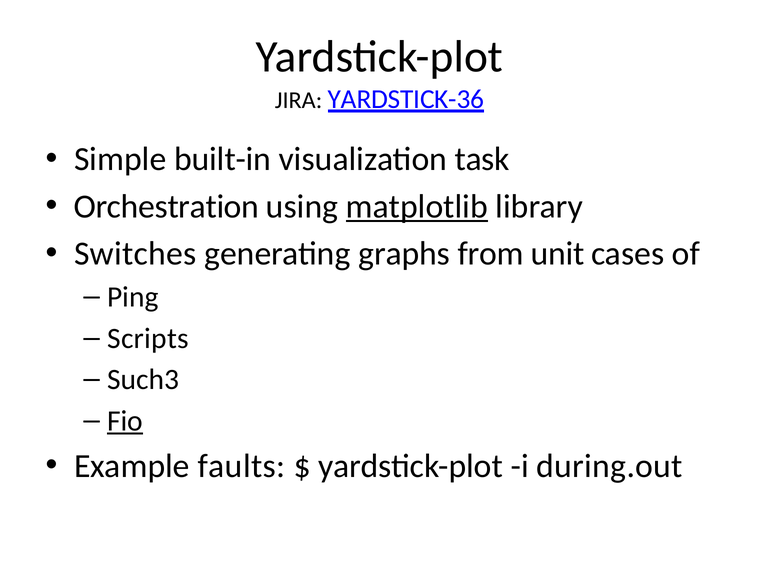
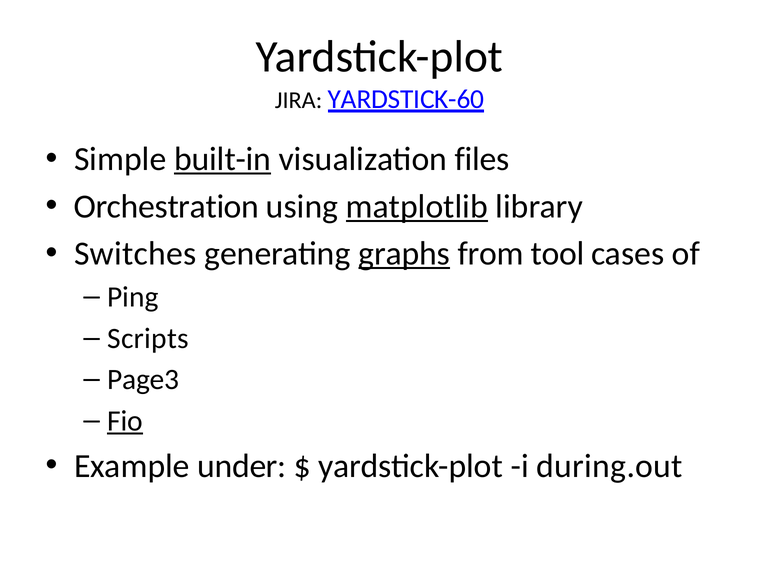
YARDSTICK-36: YARDSTICK-36 -> YARDSTICK-60 (406, 99)
built-in underline: none -> present (223, 159)
task: task -> files (482, 159)
graphs underline: none -> present (404, 254)
unit: unit -> tool (558, 254)
Such3: Such3 -> Page3 (143, 380)
faults: faults -> under (242, 466)
